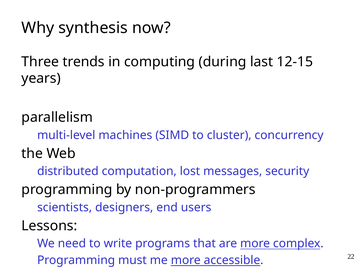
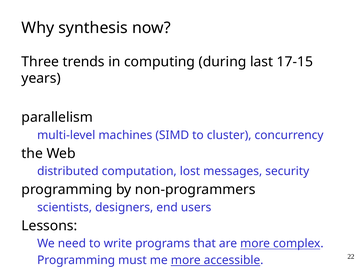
12-15: 12-15 -> 17-15 (295, 62)
